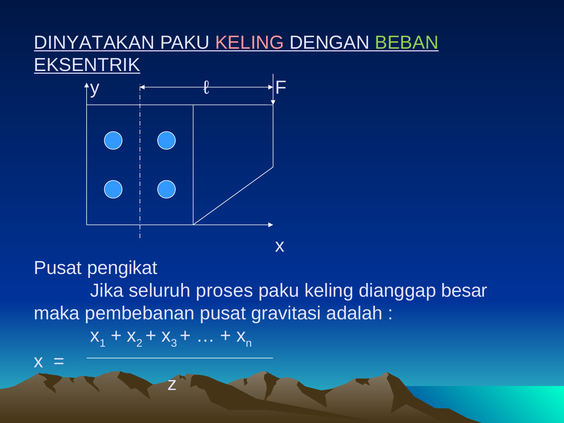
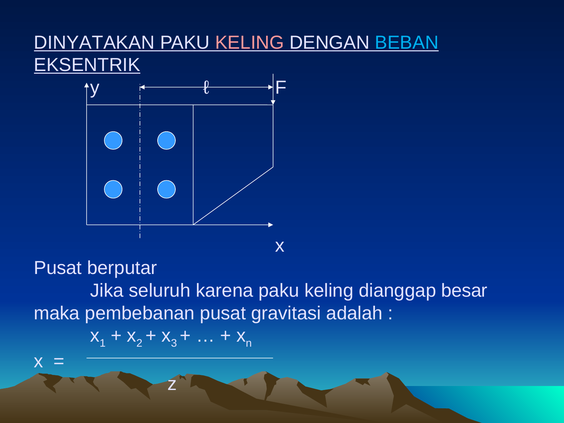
BEBAN colour: light green -> light blue (407, 42)
pengikat: pengikat -> berputar (122, 268)
proses: proses -> karena (224, 291)
